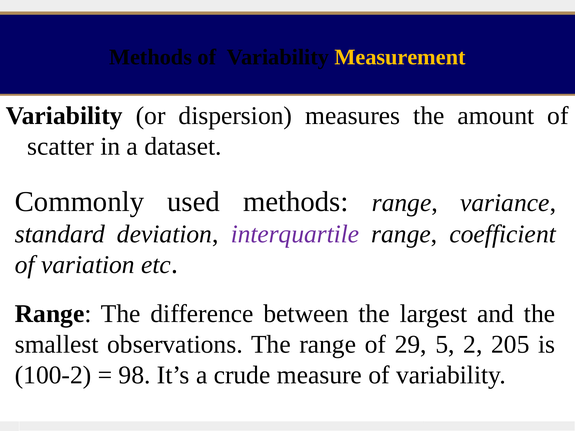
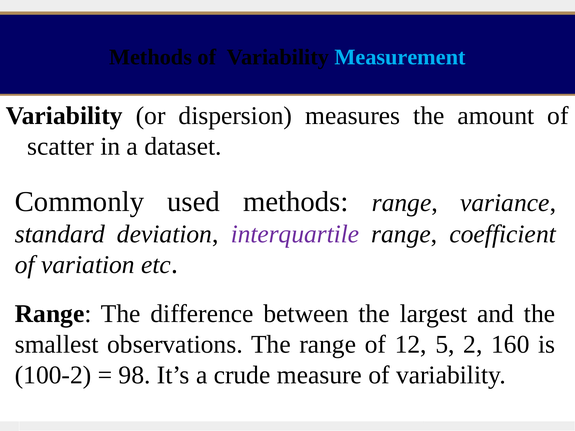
Measurement colour: yellow -> light blue (400, 57)
29: 29 -> 12 (411, 345)
205: 205 -> 160 (510, 345)
